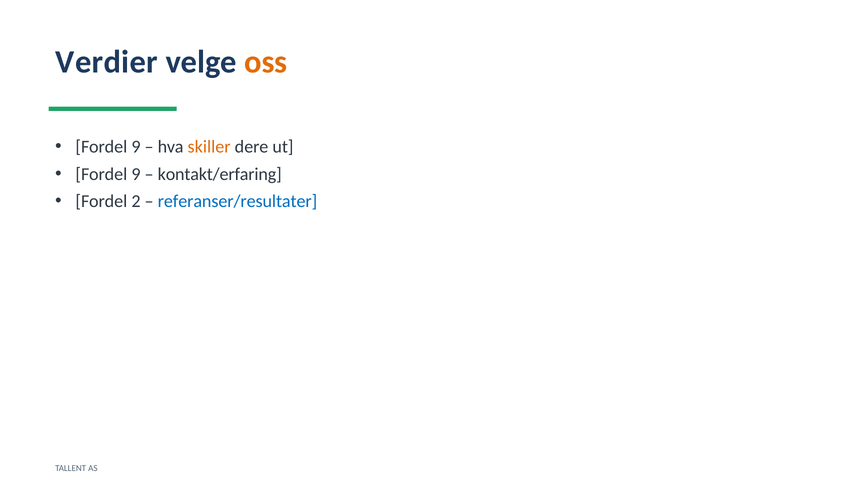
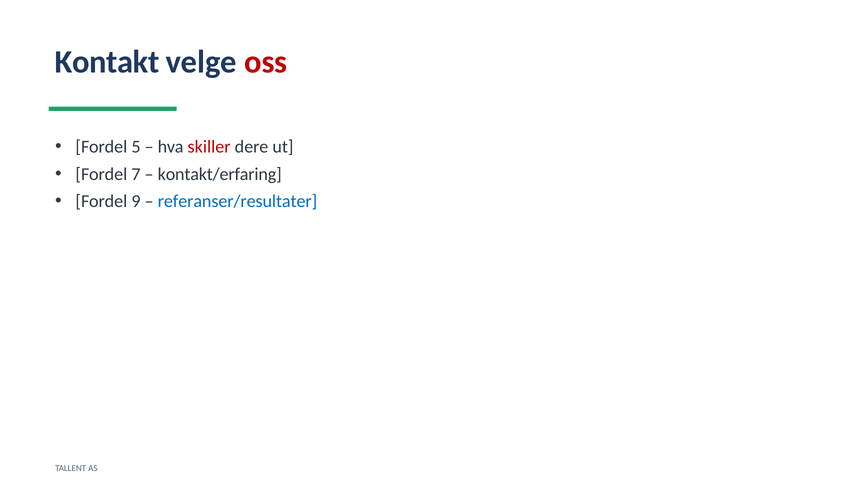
Verdier: Verdier -> Kontakt (107, 62)
oss colour: orange -> red (266, 62)
9: 9 -> 5 (136, 147)
skiller colour: orange -> red (209, 147)
9: 9 -> 7 (136, 174)
2: 2 -> 9 (136, 201)
